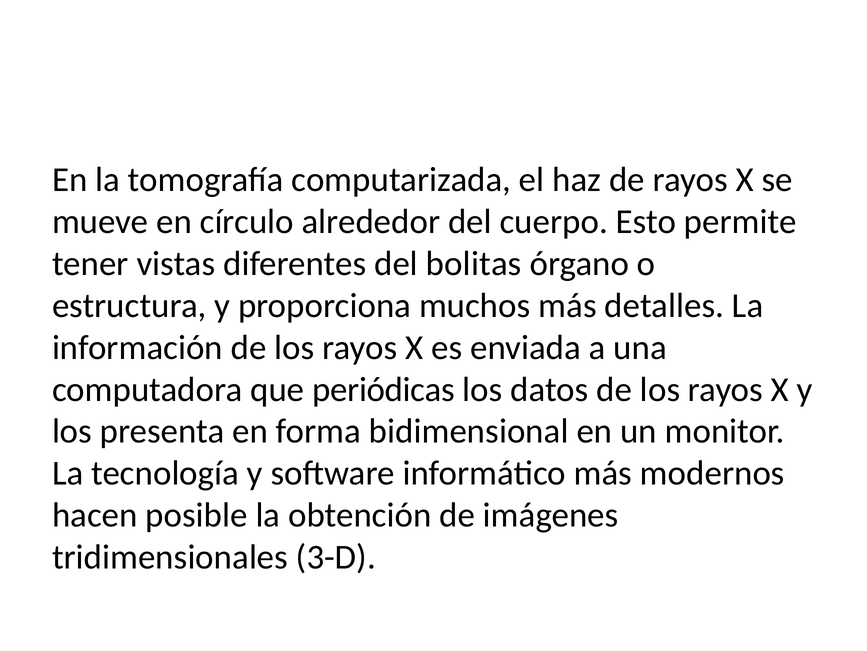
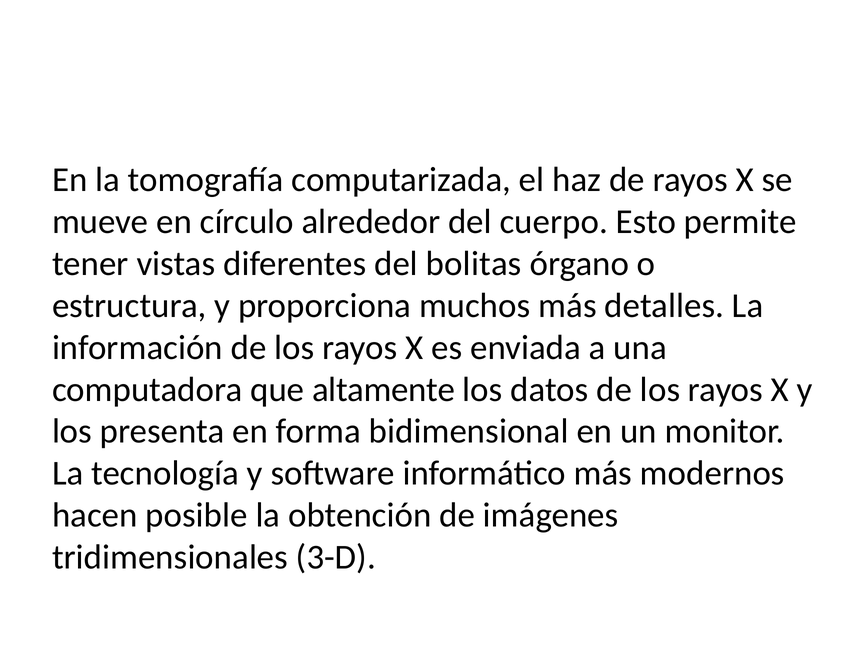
periódicas: periódicas -> altamente (384, 389)
